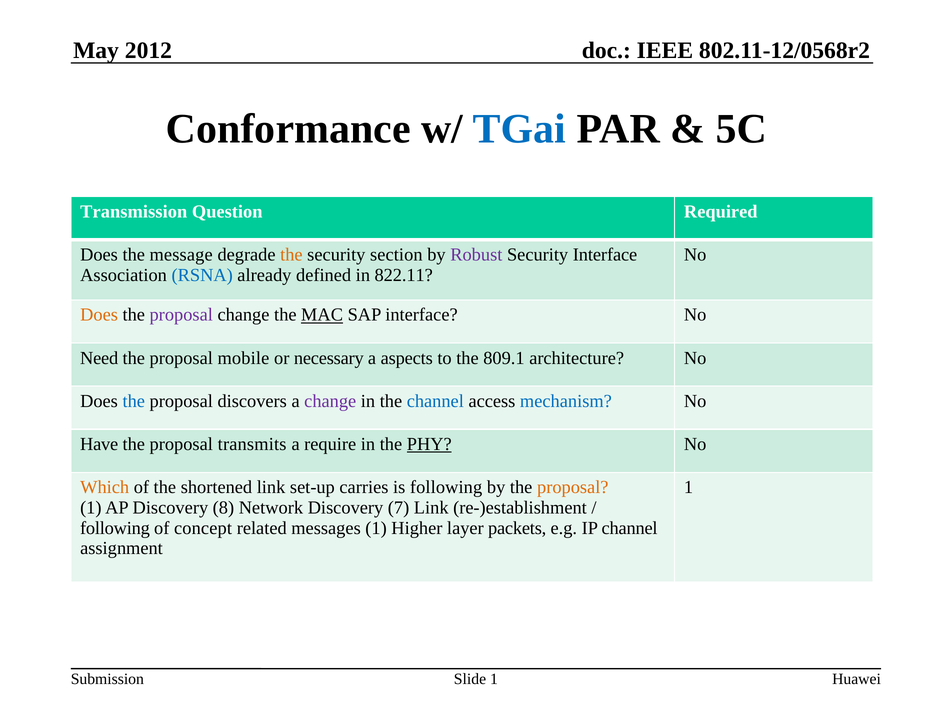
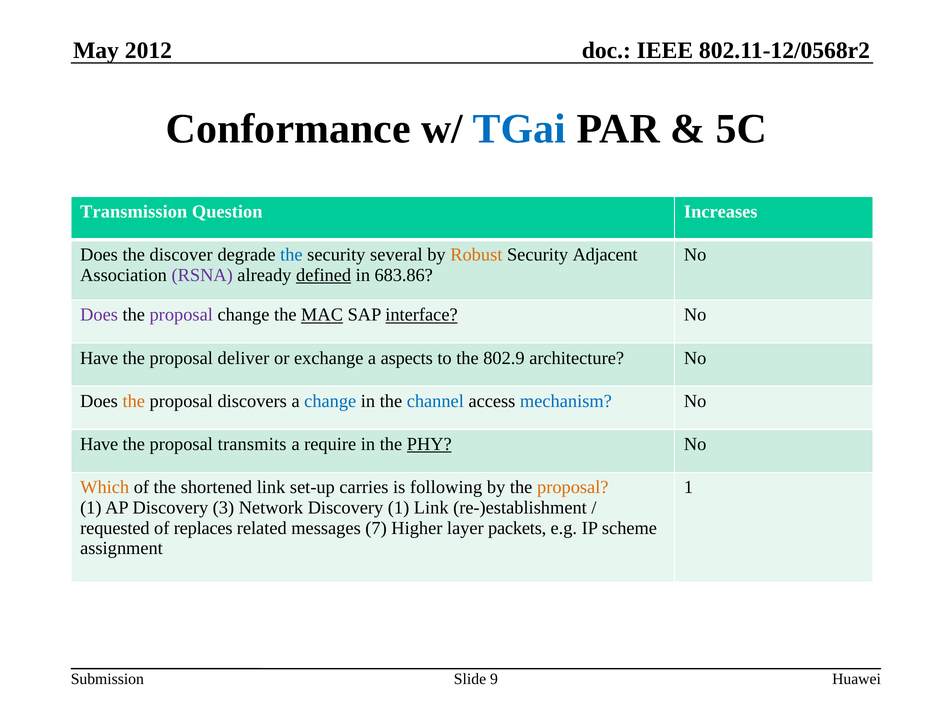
Required: Required -> Increases (721, 212)
message: message -> discover (181, 255)
the colour: orange -> blue (291, 255)
section: section -> several (396, 255)
Robust colour: purple -> orange (476, 255)
Security Interface: Interface -> Adjacent (605, 255)
RSNA colour: blue -> purple (202, 275)
defined underline: none -> present (324, 275)
822.11: 822.11 -> 683.86 (404, 275)
Does colour: orange -> purple (99, 315)
interface underline: none -> present (422, 315)
Need: Need -> Have (99, 358)
mobile: mobile -> deliver (243, 358)
necessary: necessary -> exchange (329, 358)
809.1: 809.1 -> 802.9 (504, 358)
the colour: blue -> orange (134, 401)
change colour: purple -> blue (330, 401)
8: 8 -> 3 (223, 508)
Discovery 7: 7 -> 1 (399, 508)
following: following -> requested (115, 528)
concept: concept -> replaces (203, 528)
messages 1: 1 -> 7 (376, 528)
IP channel: channel -> scheme (629, 528)
Slide 1: 1 -> 9 (494, 679)
